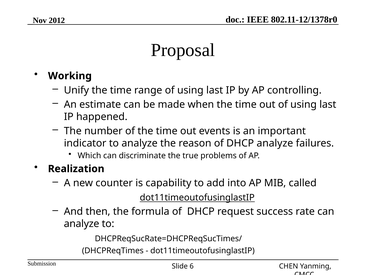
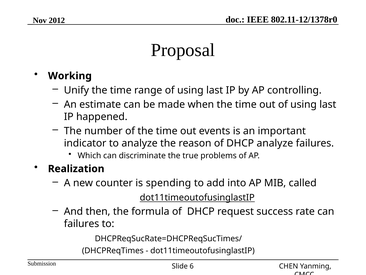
capability: capability -> spending (168, 183)
analyze: analyze -> failures (82, 223)
